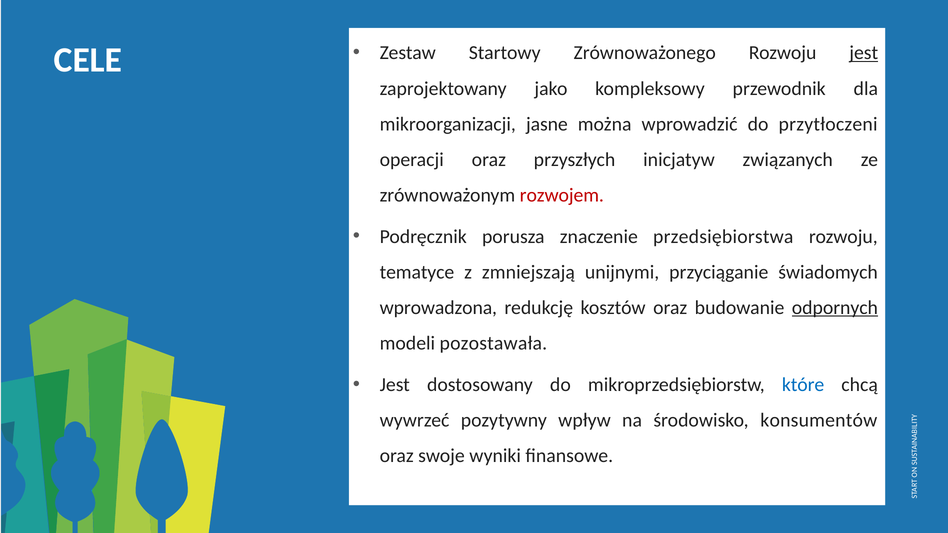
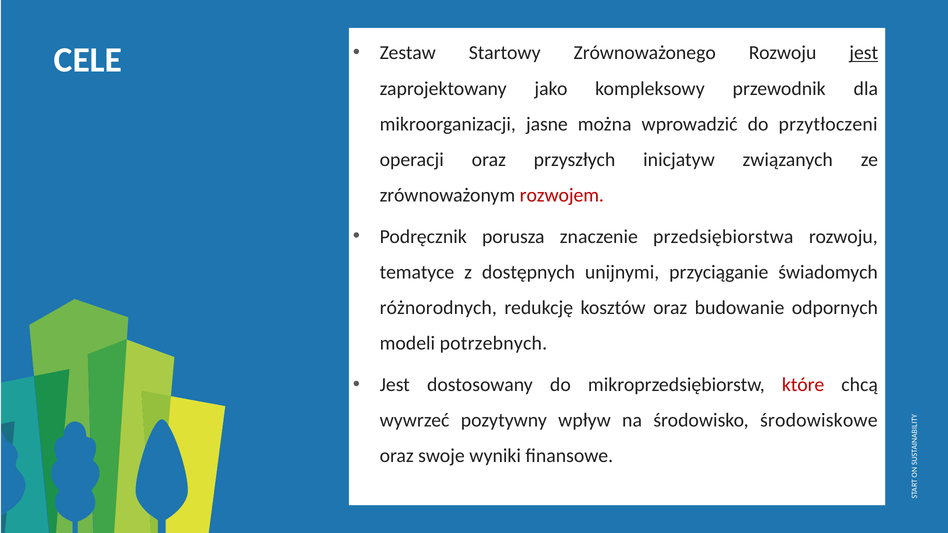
zmniejszają: zmniejszają -> dostępnych (528, 272)
wprowadzona: wprowadzona -> różnorodnych (438, 308)
odpornych underline: present -> none (835, 308)
pozostawała: pozostawała -> potrzebnych (493, 343)
które colour: blue -> red (803, 385)
konsumentów: konsumentów -> środowiskowe (819, 420)
